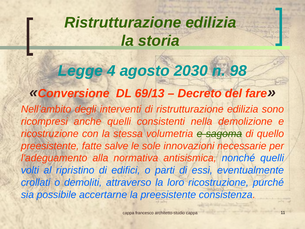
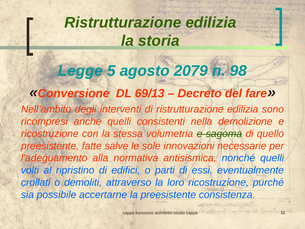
4: 4 -> 5 (111, 71)
2030: 2030 -> 2079 (191, 71)
